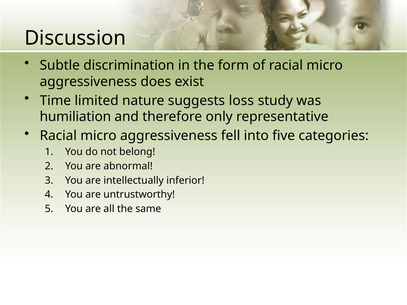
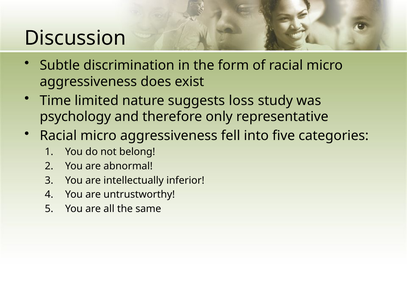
humiliation: humiliation -> psychology (75, 117)
